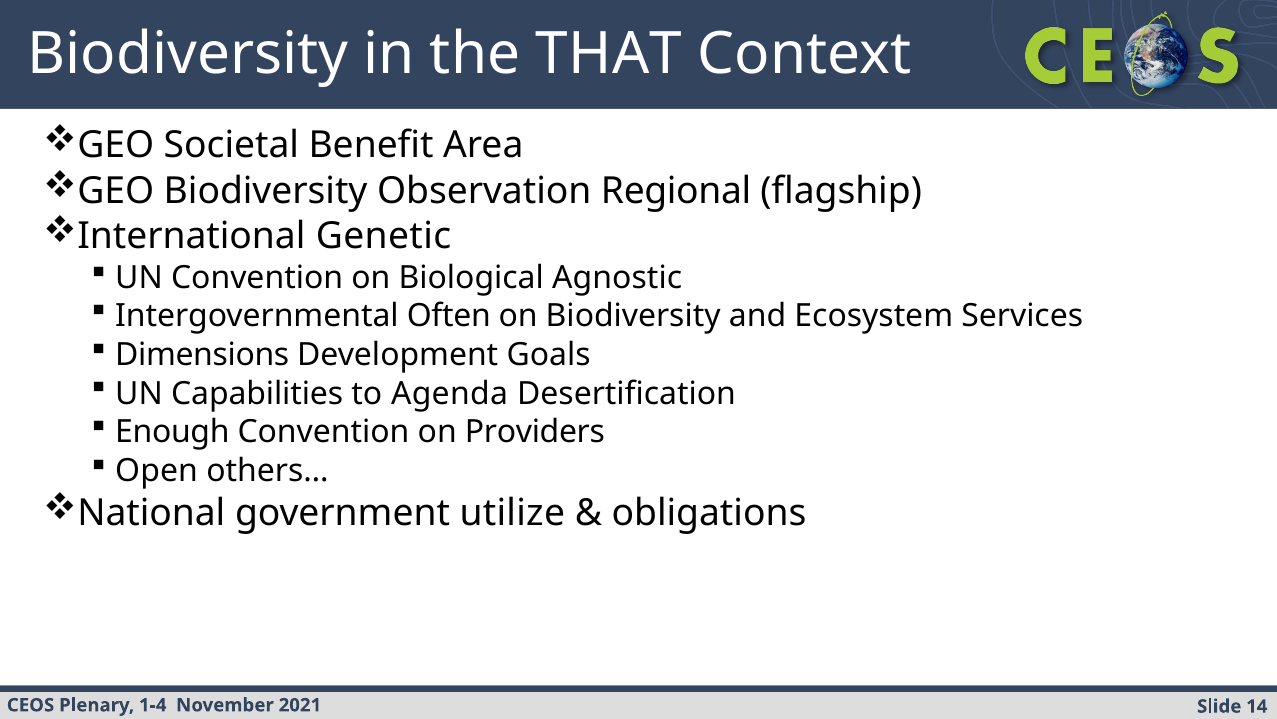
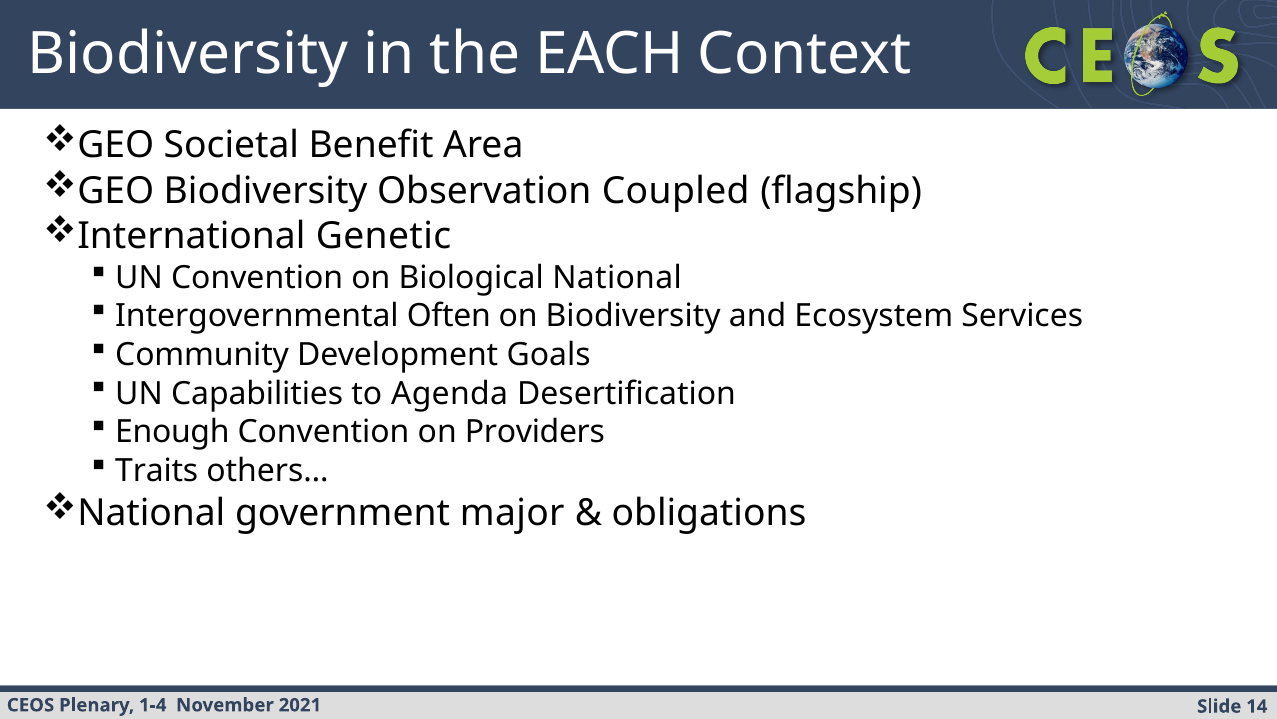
THAT: THAT -> EACH (609, 54)
Regional: Regional -> Coupled (676, 191)
Biological Agnostic: Agnostic -> National (617, 277)
Dimensions: Dimensions -> Community (202, 355)
Open: Open -> Traits (157, 470)
utilize: utilize -> major (512, 513)
